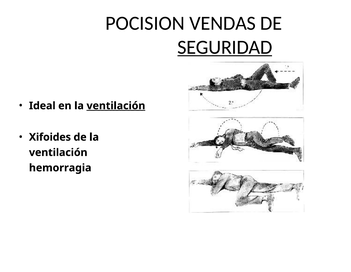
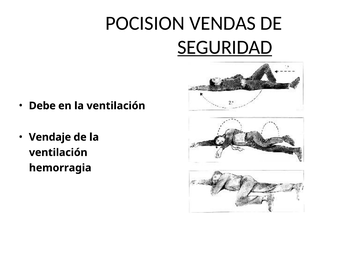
Ideal: Ideal -> Debe (42, 106)
ventilación underline: present -> none (116, 106)
Xifoides: Xifoides -> Vendaje (50, 137)
